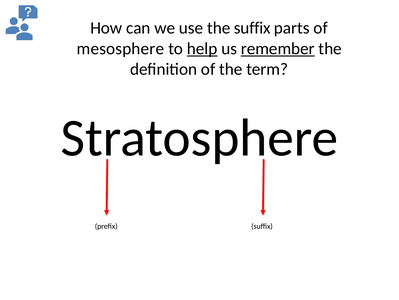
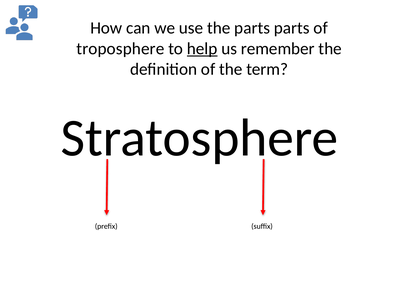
the suffix: suffix -> parts (252, 28)
mesosphere: mesosphere -> troposphere (120, 48)
remember underline: present -> none (278, 48)
